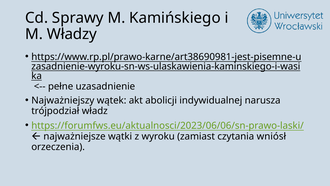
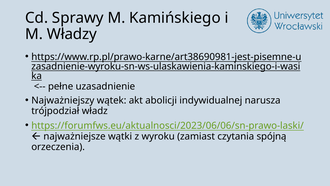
wniósł: wniósł -> spójną (271, 136)
